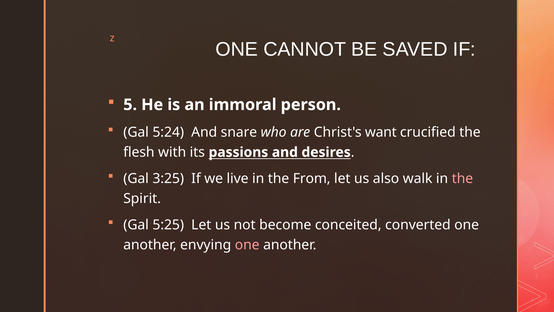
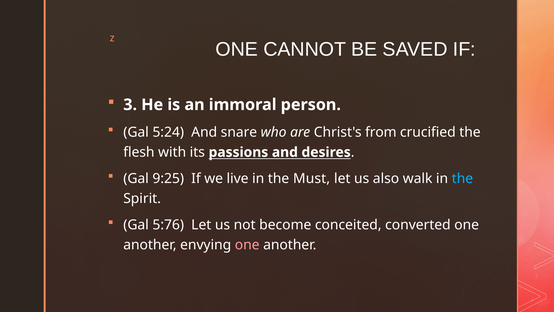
5: 5 -> 3 (130, 105)
want: want -> from (381, 132)
3:25: 3:25 -> 9:25 (168, 178)
From: From -> Must (312, 178)
the colour: pink -> light blue (462, 178)
5:25: 5:25 -> 5:76 (168, 225)
